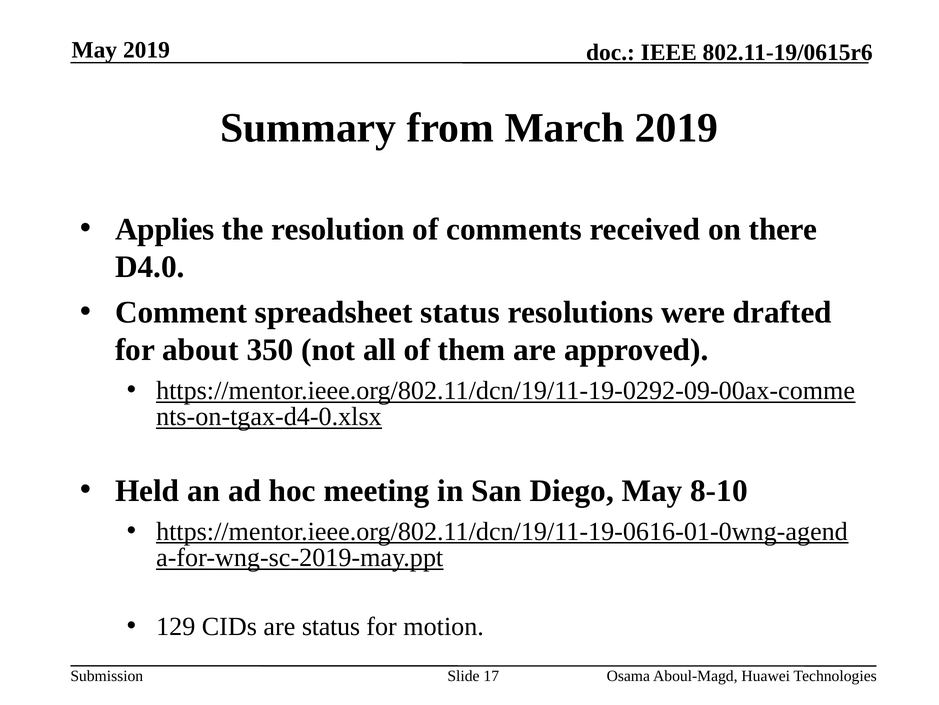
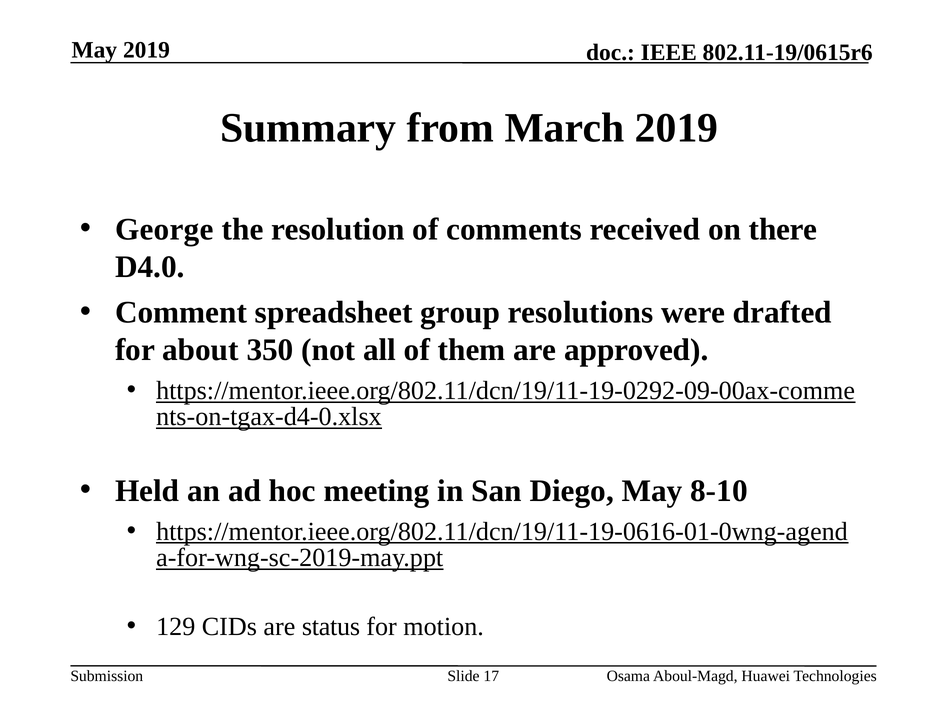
Applies: Applies -> George (164, 229)
spreadsheet status: status -> group (460, 312)
